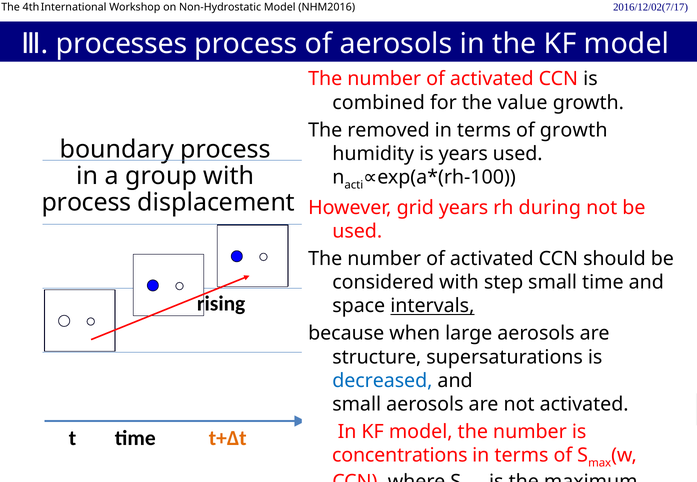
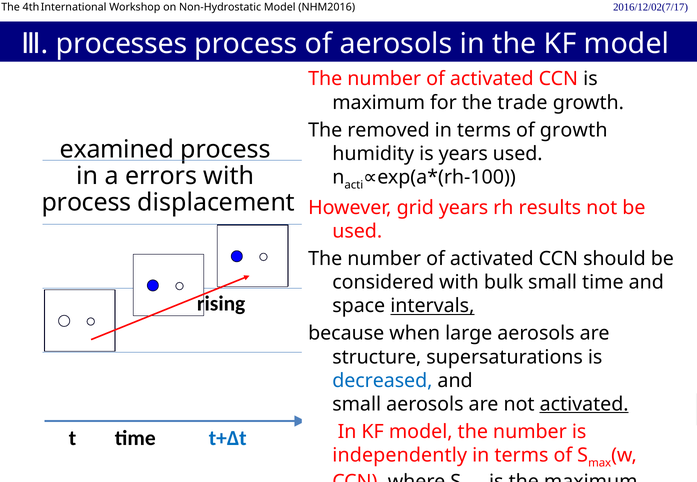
combined: combined -> maximum (379, 103)
the value: value -> trade (522, 103)
boundary: boundary -> examined (117, 150)
group: group -> errors (161, 176)
rh during: during -> results (550, 208)
step: step -> bulk (504, 283)
activated underline: none -> present (584, 405)
t+Δt colour: orange -> blue (228, 439)
concentrations: concentrations -> independently (400, 456)
